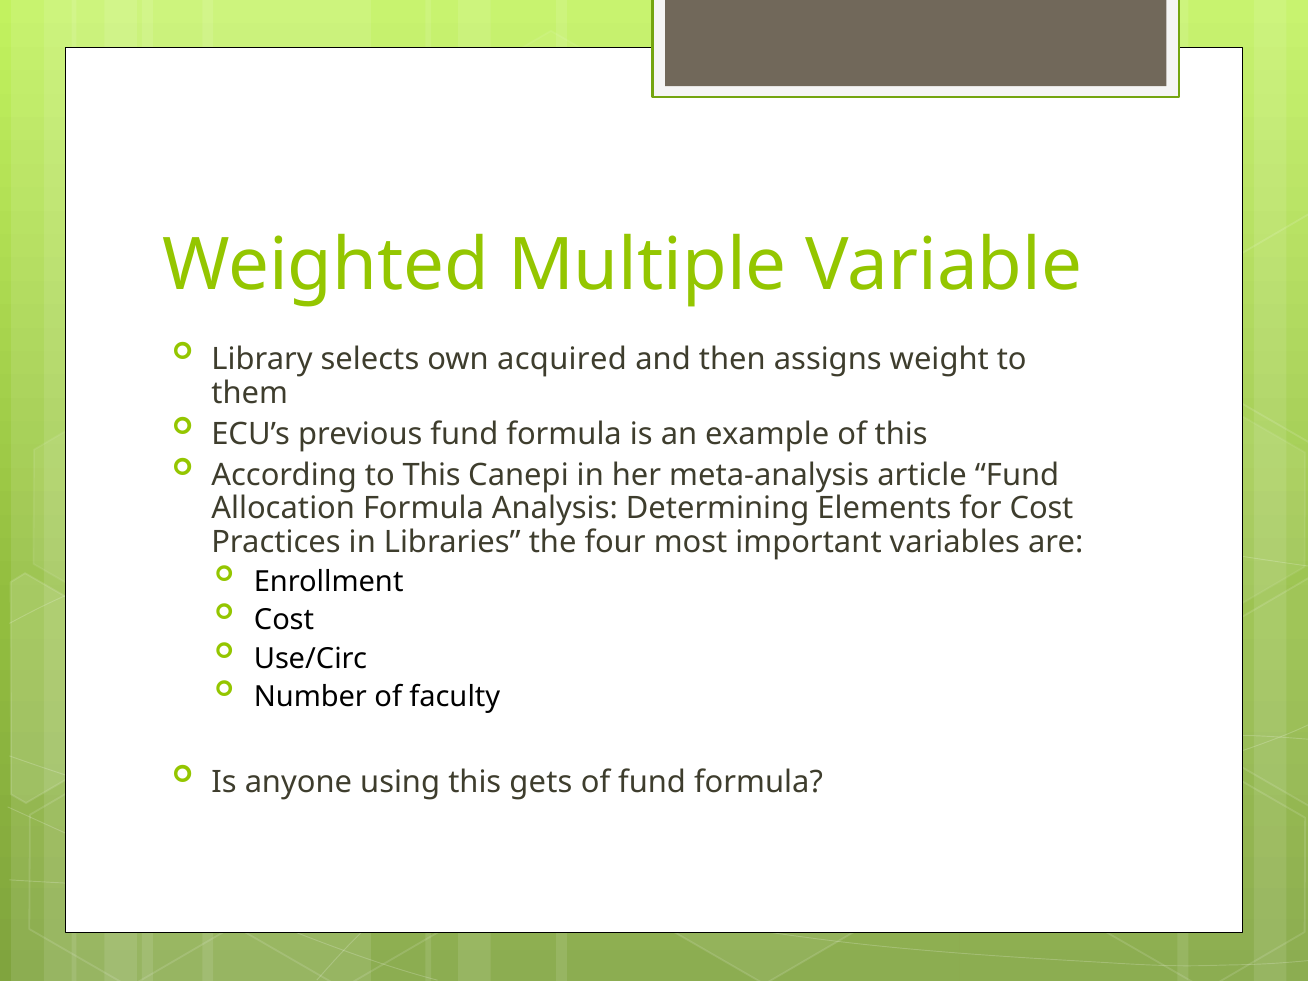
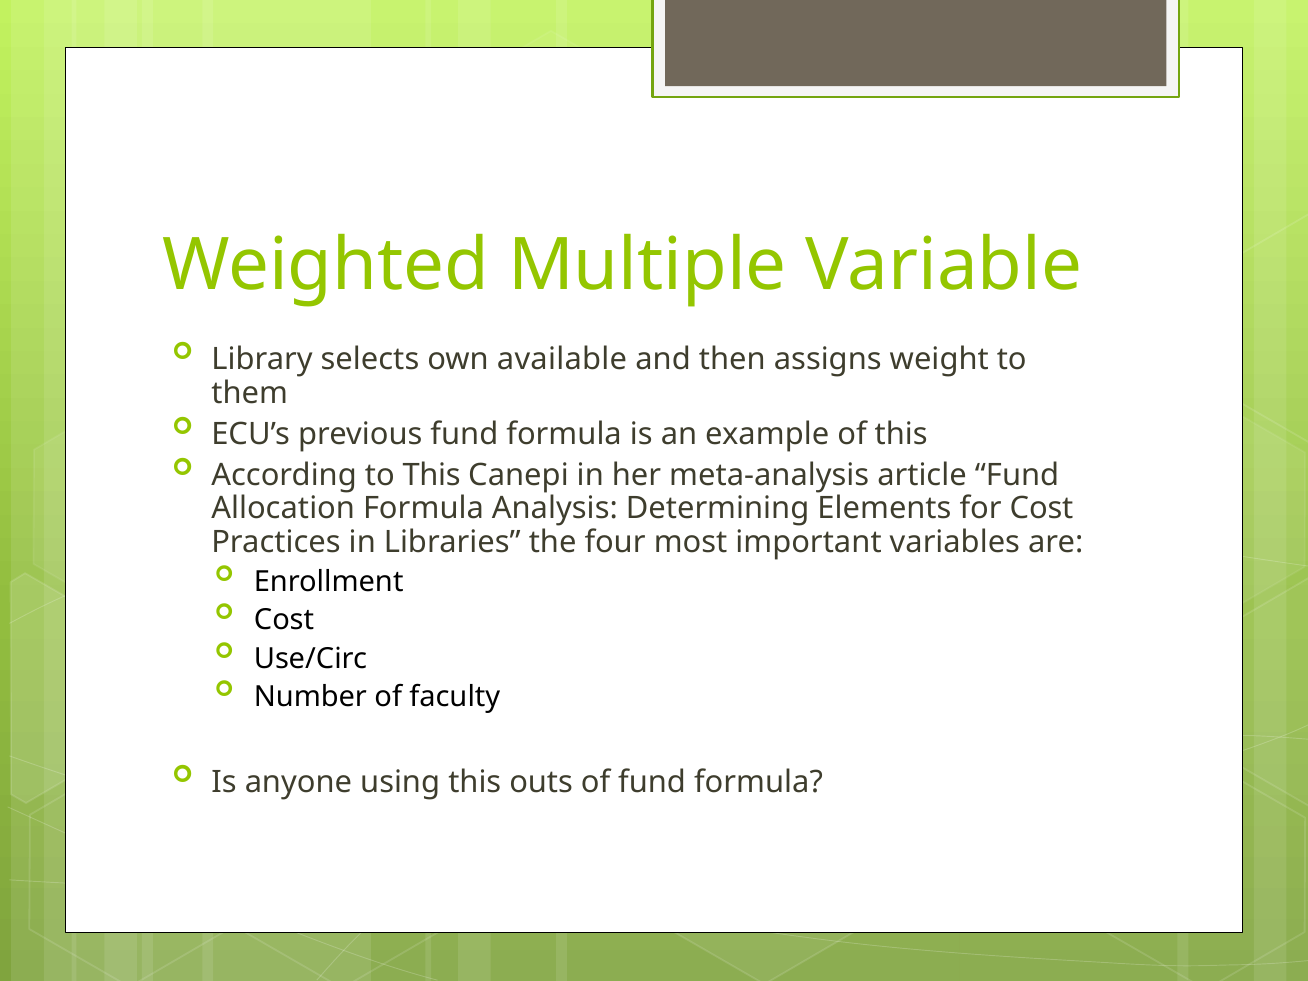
acquired: acquired -> available (562, 360)
gets: gets -> outs (541, 782)
